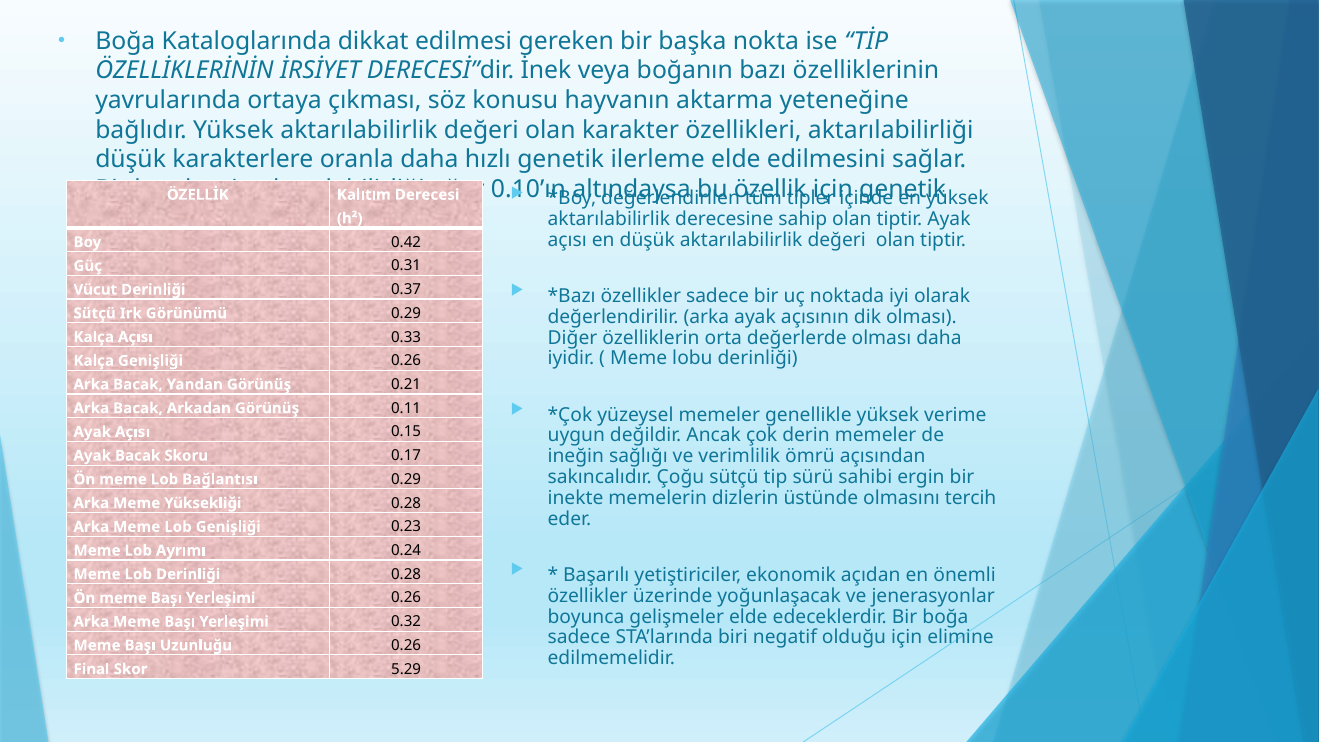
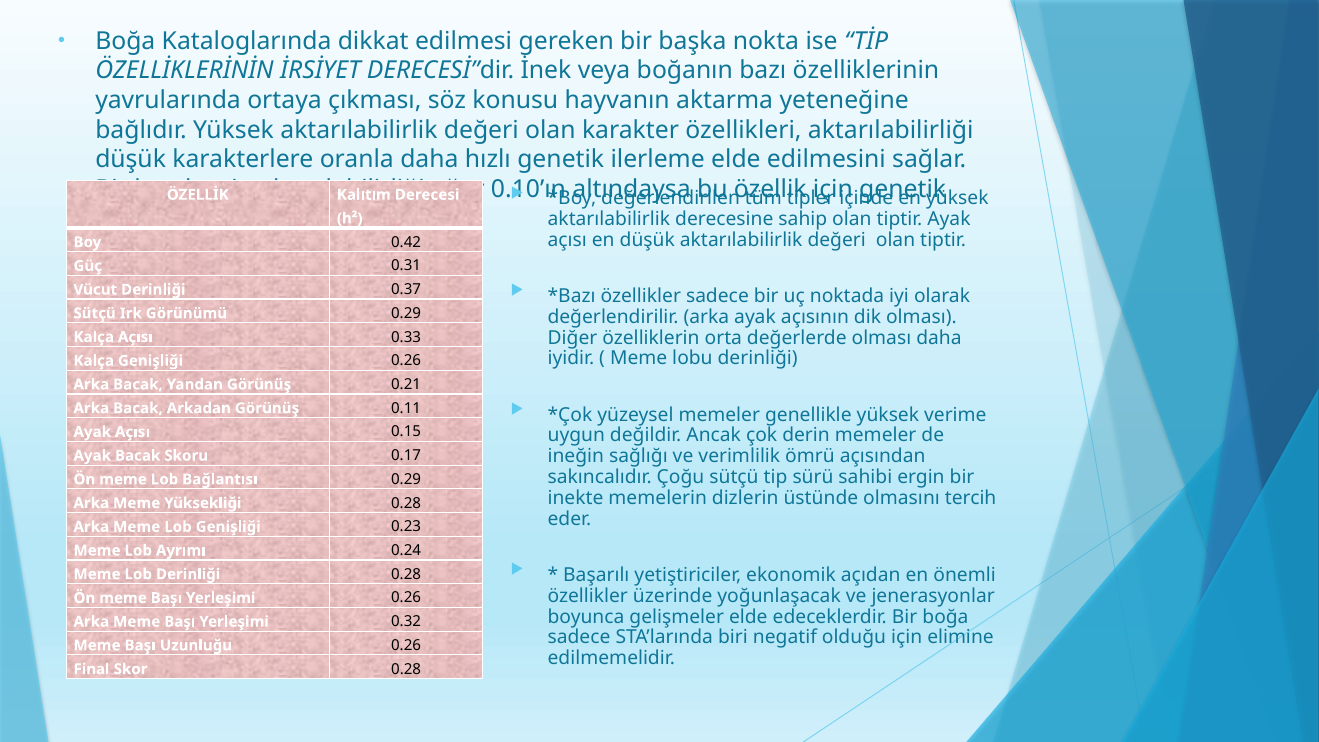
Skor 5.29: 5.29 -> 0.28 (406, 669)
